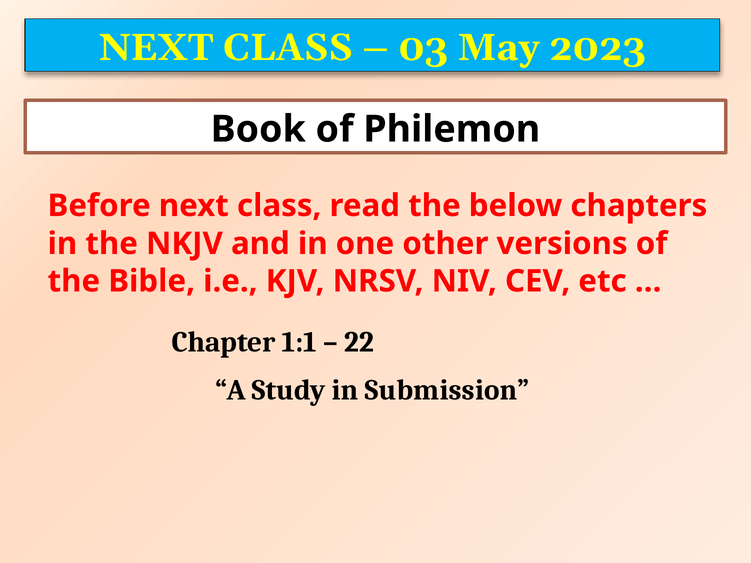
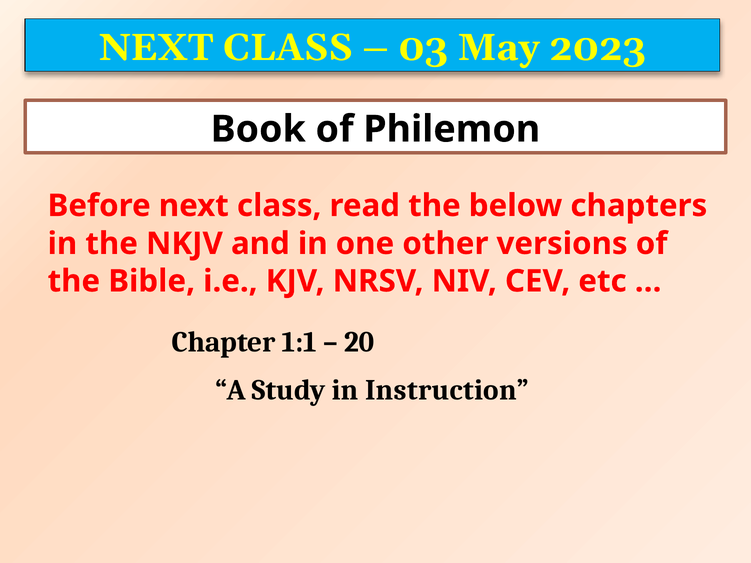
22: 22 -> 20 (359, 343)
Submission: Submission -> Instruction (447, 390)
